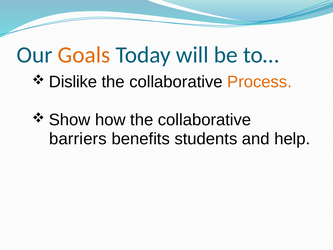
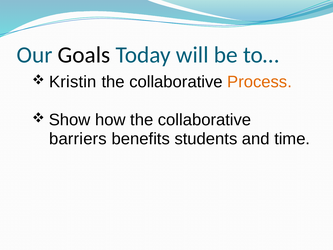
Goals colour: orange -> black (84, 55)
Dislike: Dislike -> Kristin (73, 82)
help: help -> time (292, 139)
